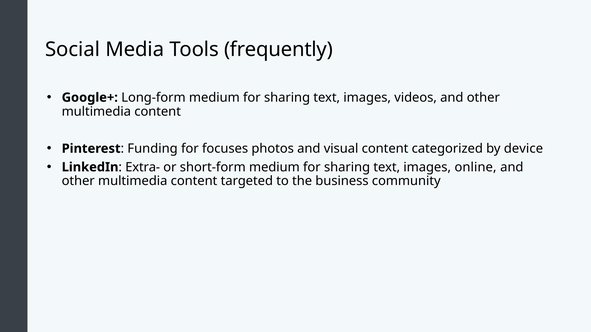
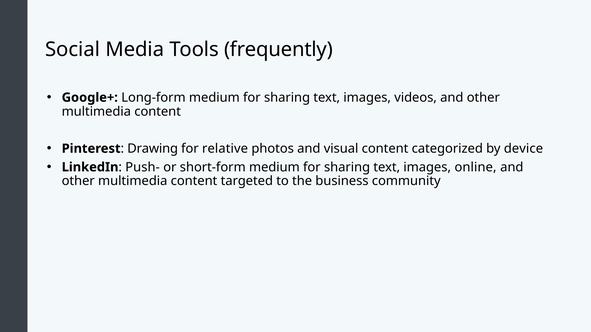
Funding: Funding -> Drawing (153, 149)
focuses: focuses -> relative (225, 149)
Extra-: Extra- -> Push- (143, 167)
